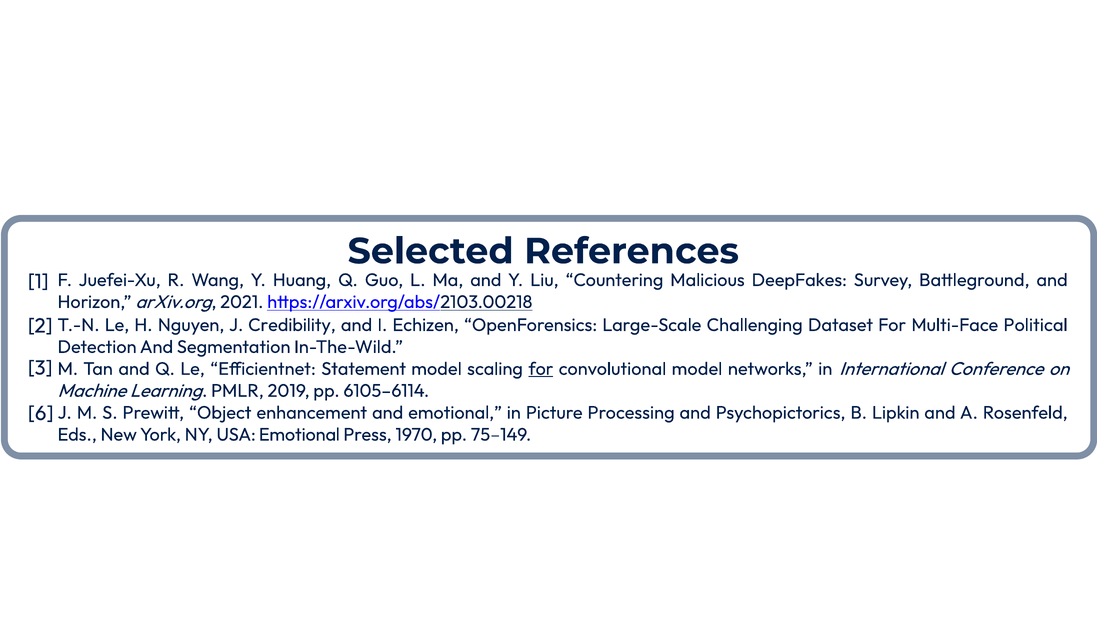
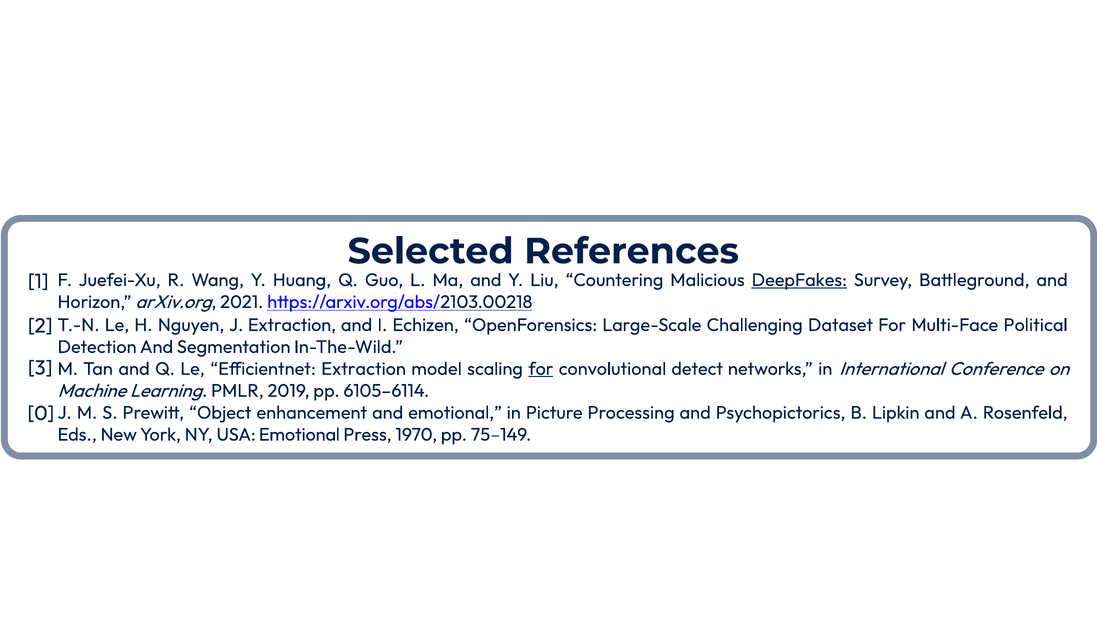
DeepFakes underline: none -> present (799, 280)
J Credibility: Credibility -> Extraction (292, 325)
Efficientnet Statement: Statement -> Extraction (364, 369)
convolutional model: model -> detect (697, 369)
6: 6 -> 0 (41, 413)
